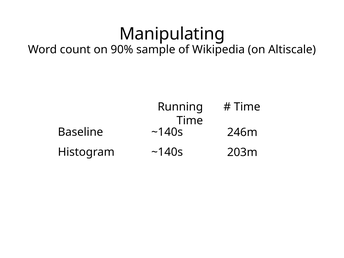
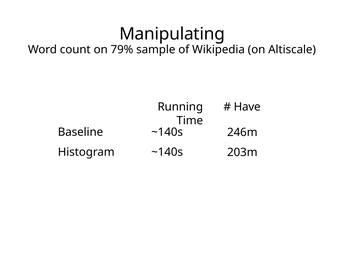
90%: 90% -> 79% (122, 49)
Time: Time -> Have (247, 107)
